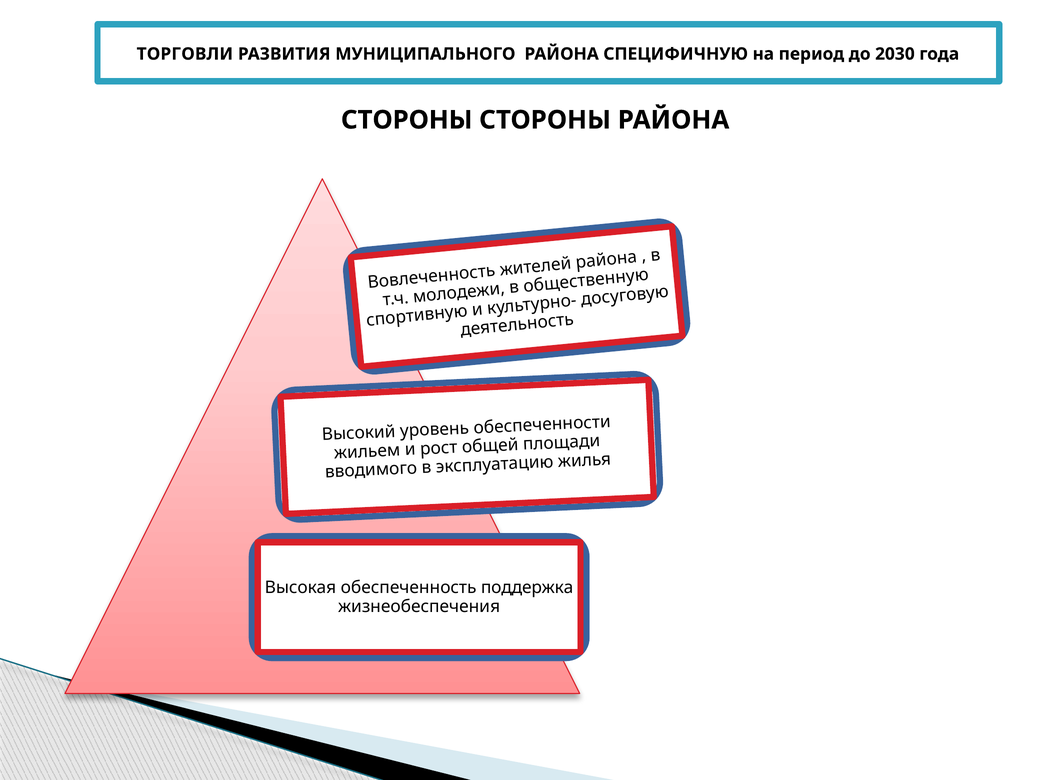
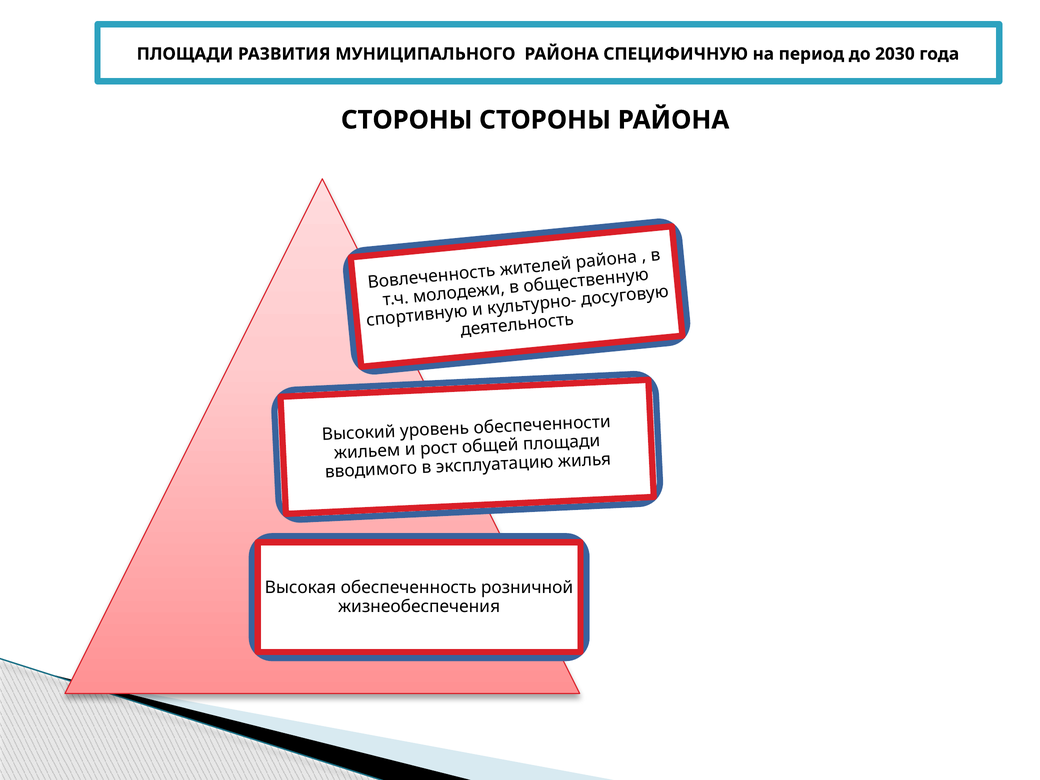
ТОРГОВЛИ: ТОРГОВЛИ -> ПЛОЩАДИ (185, 54)
поддержка: поддержка -> розничной (527, 588)
